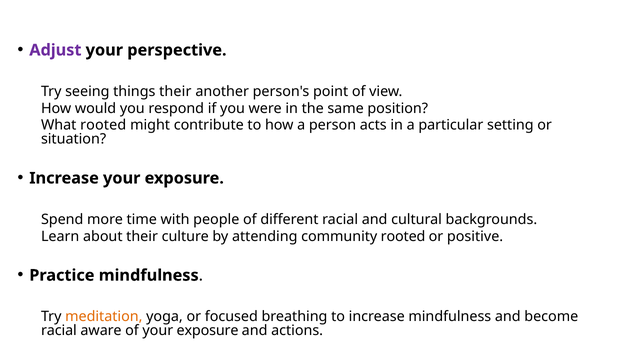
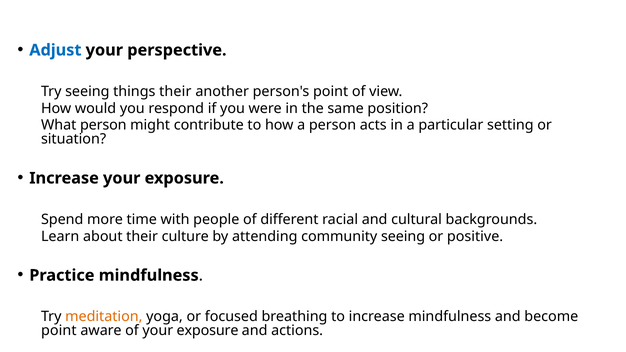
Adjust colour: purple -> blue (55, 50)
What rooted: rooted -> person (103, 125)
community rooted: rooted -> seeing (403, 236)
racial: racial -> point (59, 331)
